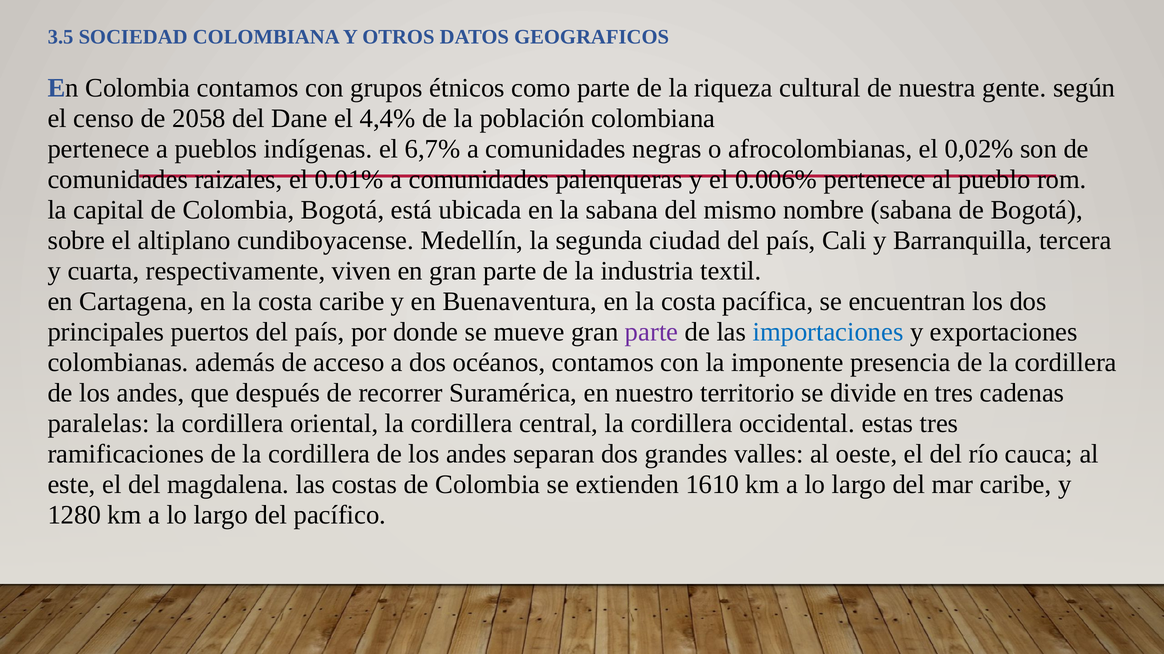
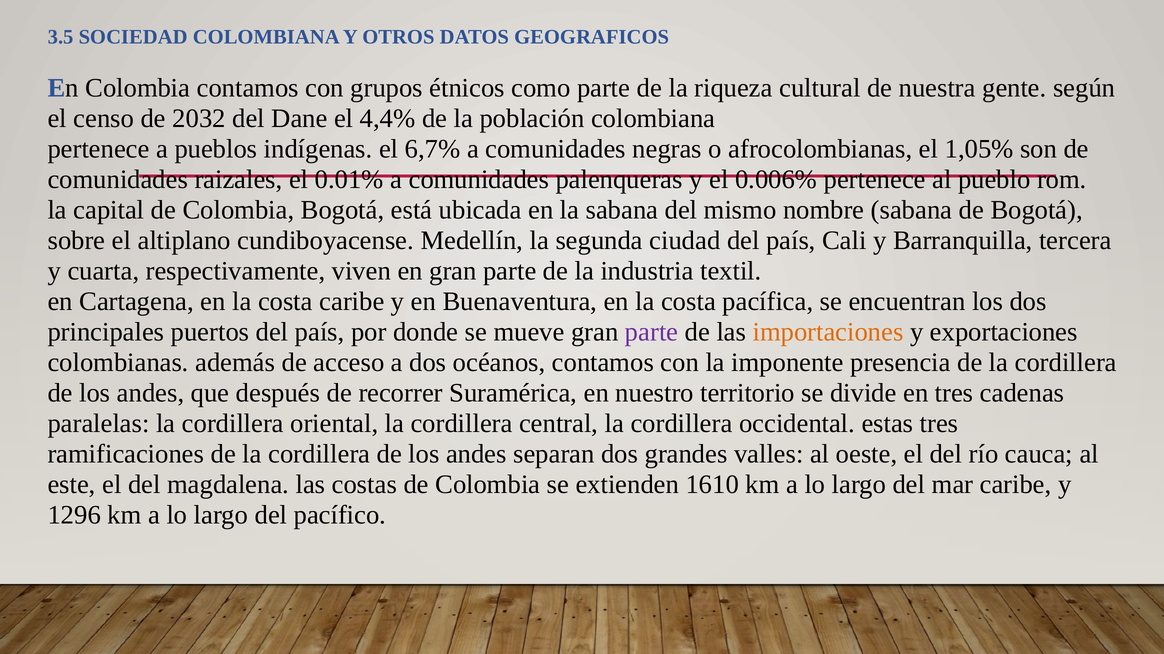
2058: 2058 -> 2032 (199, 119)
0,02%: 0,02% -> 1,05% (979, 149)
importaciones colour: blue -> orange (828, 332)
1280: 1280 -> 1296 (74, 515)
